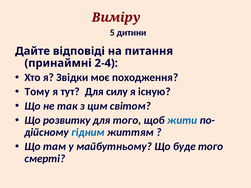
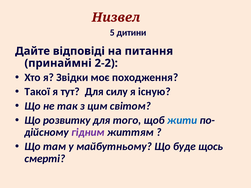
Виміру: Виміру -> Низвел (116, 17)
2-4: 2-4 -> 2-2 (106, 63)
Тому: Тому -> Такої (37, 92)
гідним colour: blue -> purple (88, 132)
буде того: того -> щось (211, 147)
